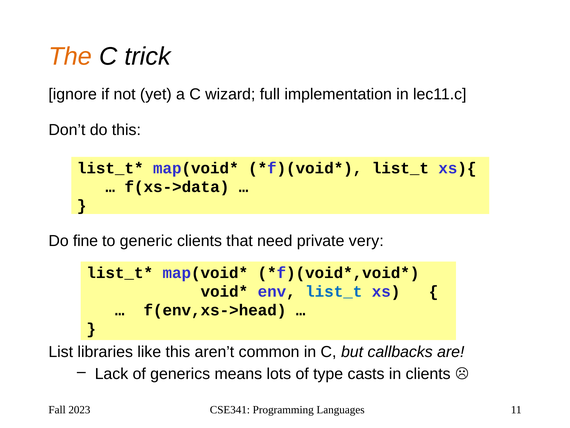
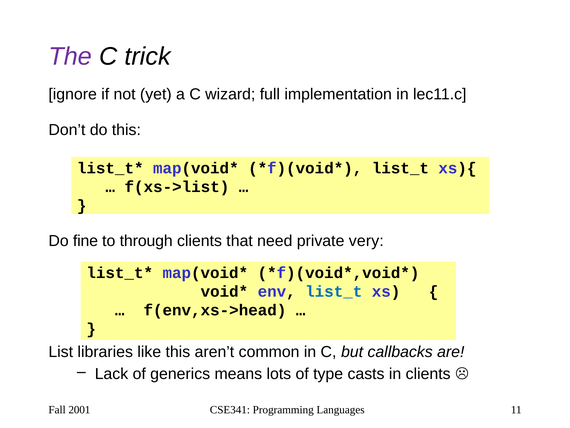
The colour: orange -> purple (70, 56)
f(xs->data: f(xs->data -> f(xs->list (177, 187)
generic: generic -> through (146, 241)
2023: 2023 -> 2001 (79, 409)
